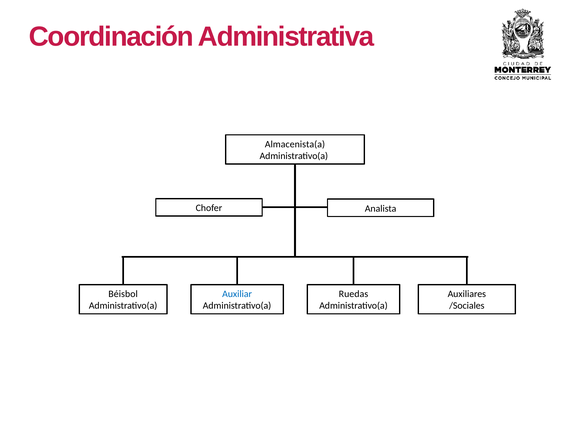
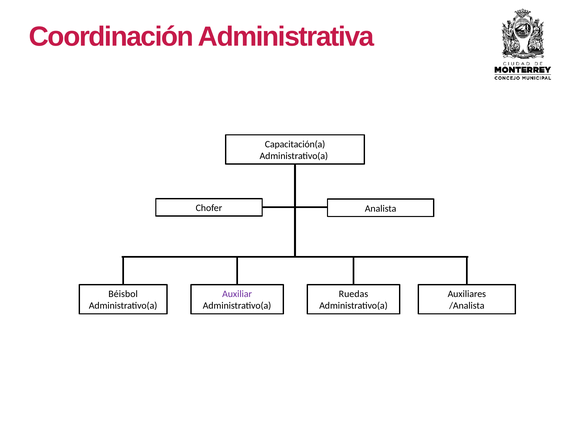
Almacenista(a: Almacenista(a -> Capacitación(a (295, 144)
Auxiliar colour: blue -> purple (237, 294)
/Sociales: /Sociales -> /Analista (467, 306)
